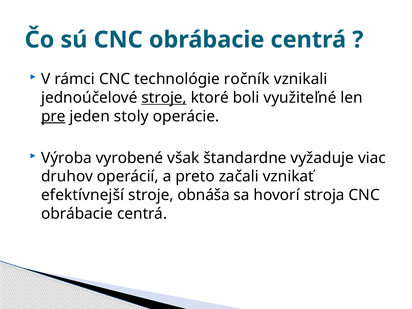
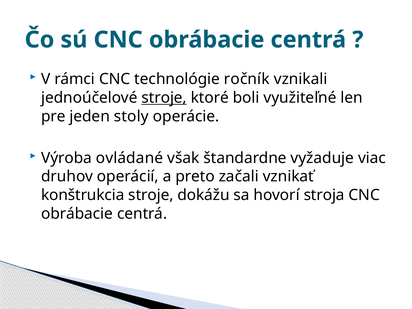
pre underline: present -> none (53, 116)
vyrobené: vyrobené -> ovládané (129, 158)
efektívnejší: efektívnejší -> konštrukcia (83, 195)
obnáša: obnáša -> dokážu (204, 195)
